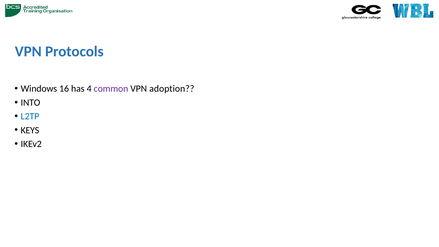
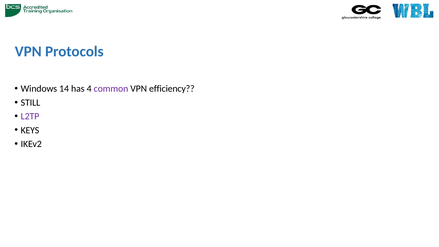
16: 16 -> 14 (64, 89)
adoption: adoption -> efficiency (172, 89)
INTO: INTO -> STILL (30, 103)
L2TP colour: blue -> purple (30, 116)
